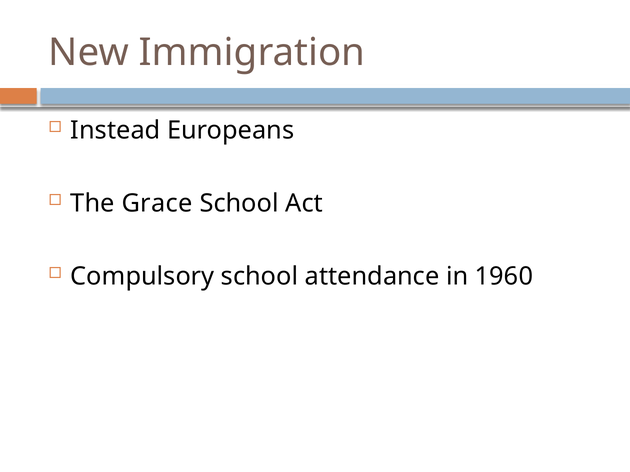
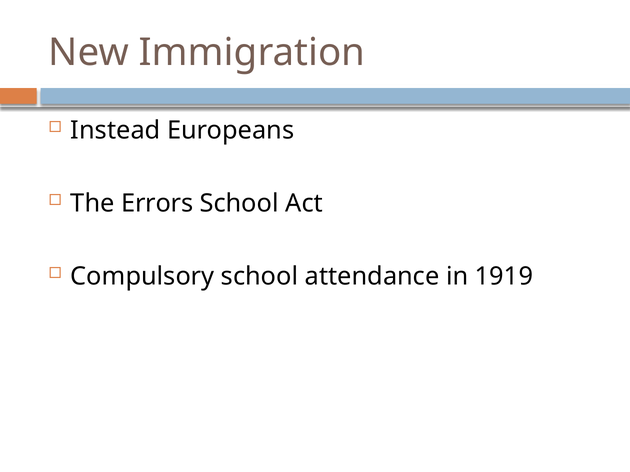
Grace: Grace -> Errors (157, 204)
1960: 1960 -> 1919 (504, 277)
